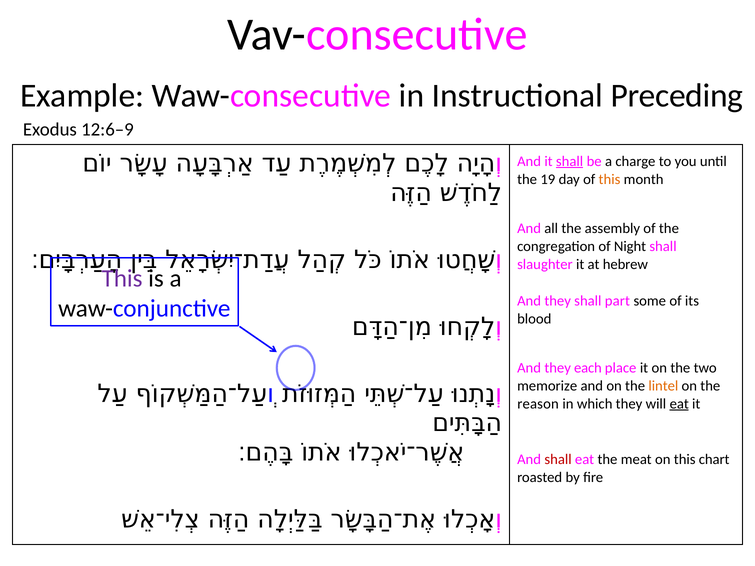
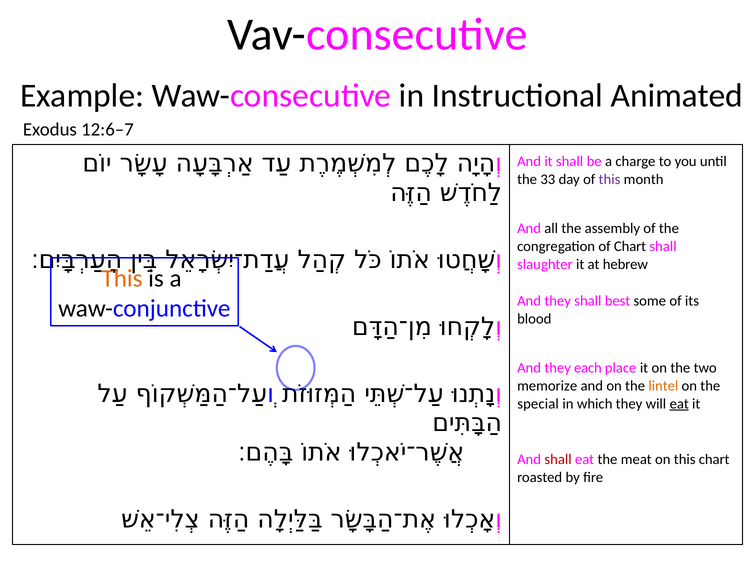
Preceding: Preceding -> Animated (677, 95)
12:6–9: 12:6–9 -> 12:6–7 (107, 130)
shall underline: present -> none (570, 161)
19: 19 -> 33 (548, 179)
this colour: orange -> purple (610, 179)
of Night: Night -> Chart (630, 246)
This colour: purple -> orange (122, 279)
part: part -> best (618, 301)
reason: reason -> special (538, 404)
